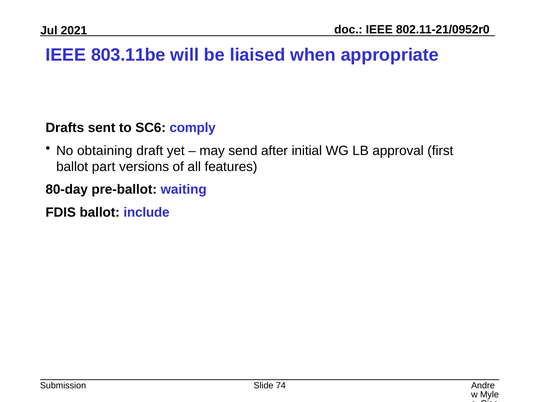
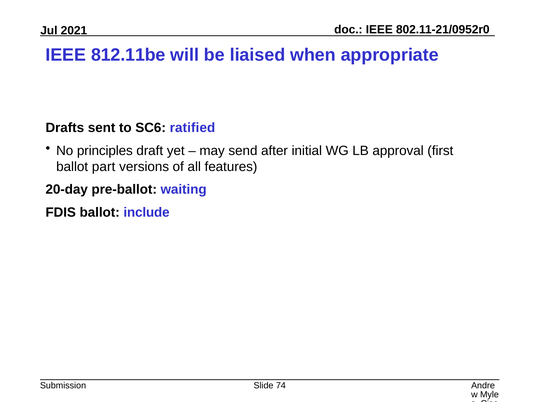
803.11be: 803.11be -> 812.11be (128, 55)
comply: comply -> ratified (192, 128)
obtaining: obtaining -> principles (105, 150)
80-day: 80-day -> 20-day (67, 189)
